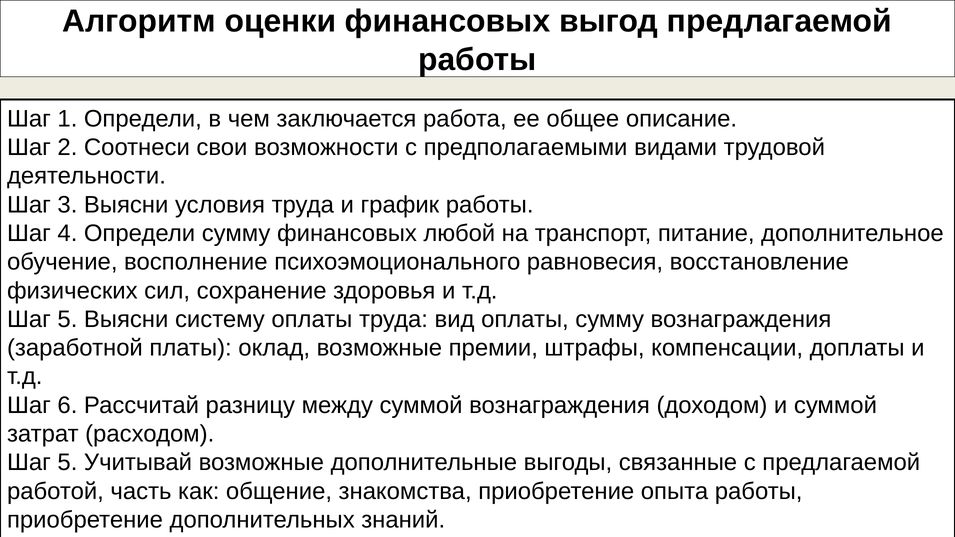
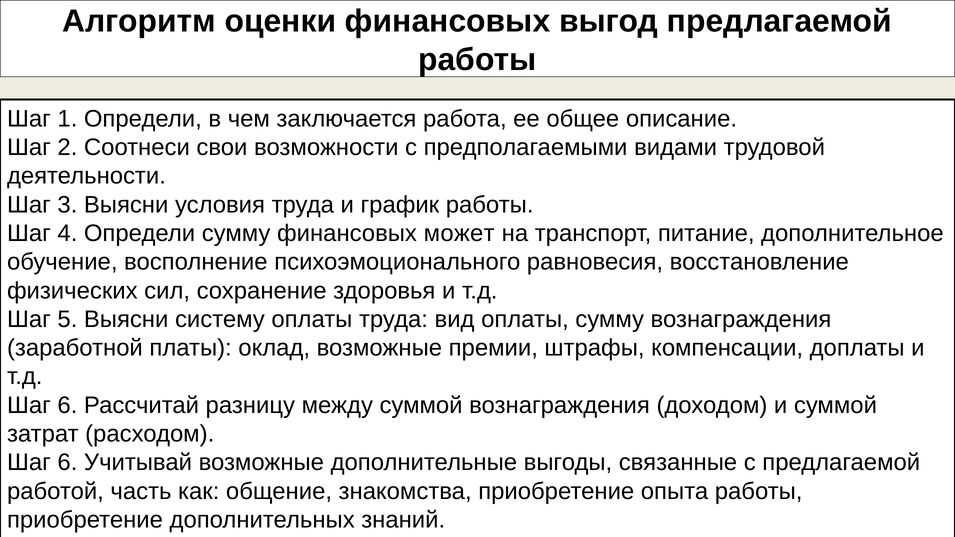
любой: любой -> может (459, 234)
5: 5 -> 6 (67, 463)
